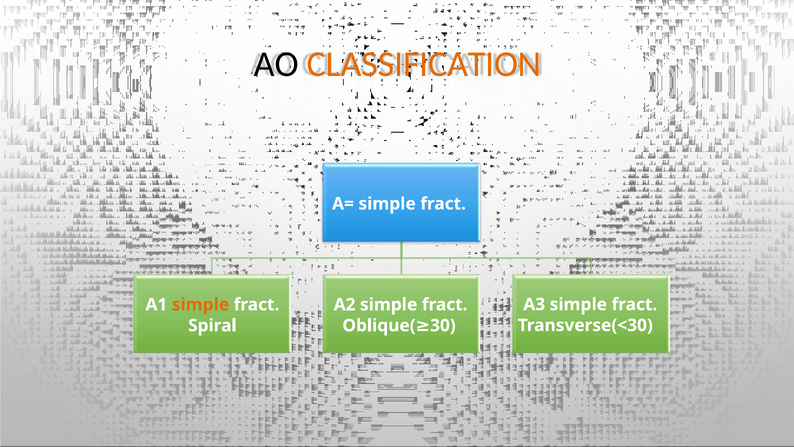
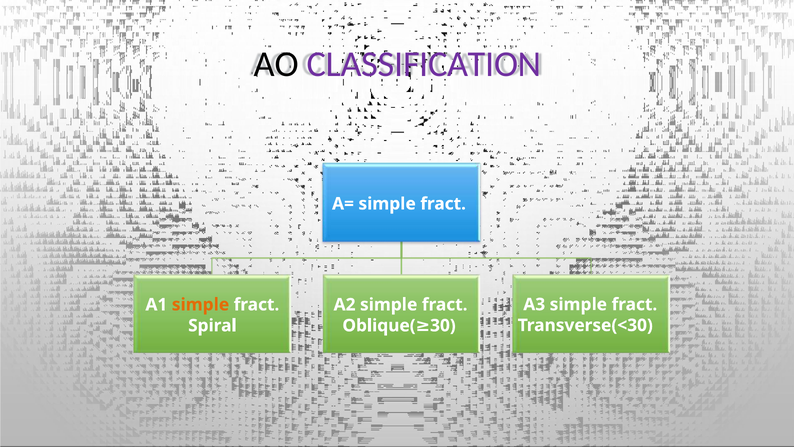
CLASSIFICATION colour: orange -> purple (424, 64)
